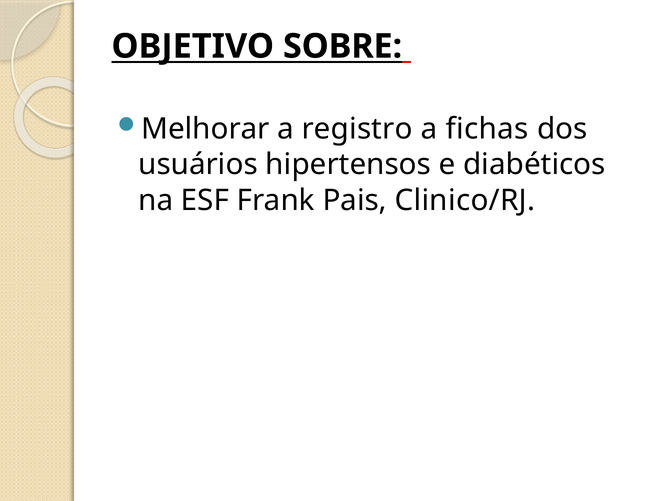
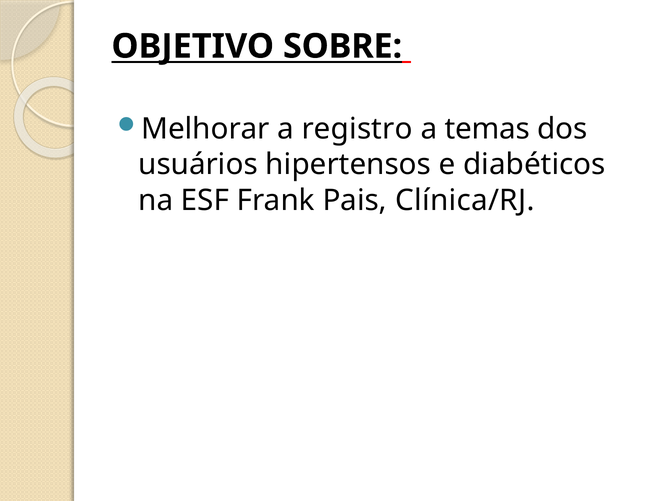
fichas: fichas -> temas (487, 129)
Clinico/RJ: Clinico/RJ -> Clínica/RJ (465, 200)
